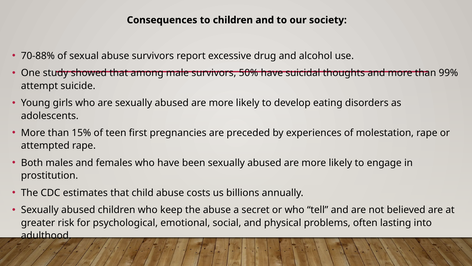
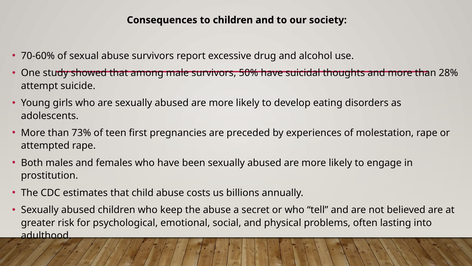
70-88%: 70-88% -> 70-60% (38, 56)
99%: 99% -> 28% (448, 73)
15%: 15% -> 73% (81, 133)
